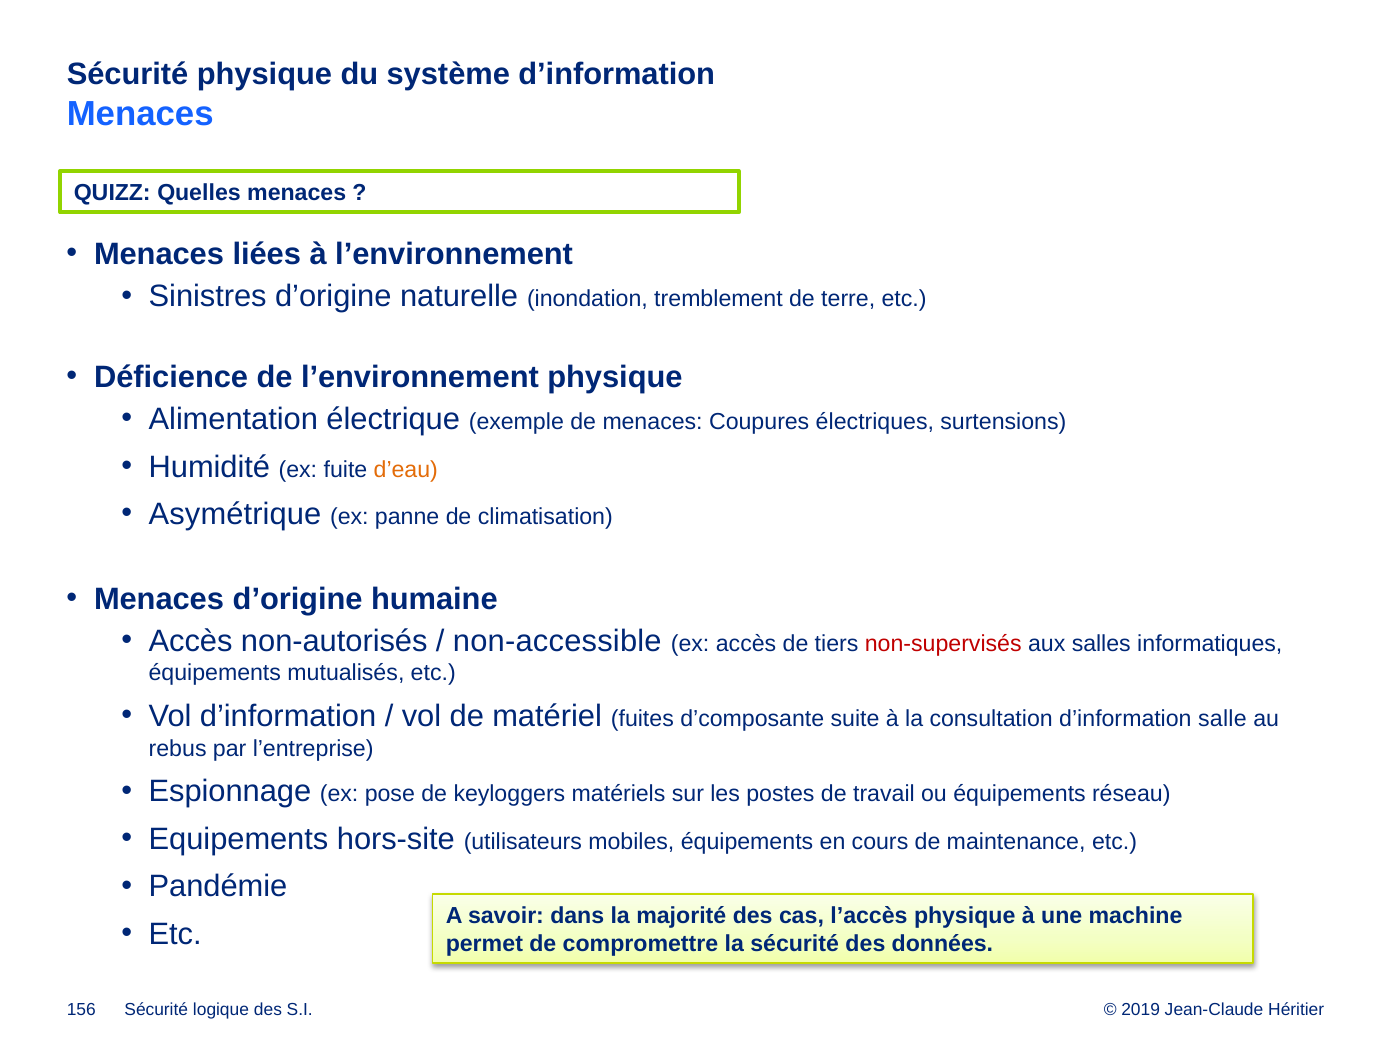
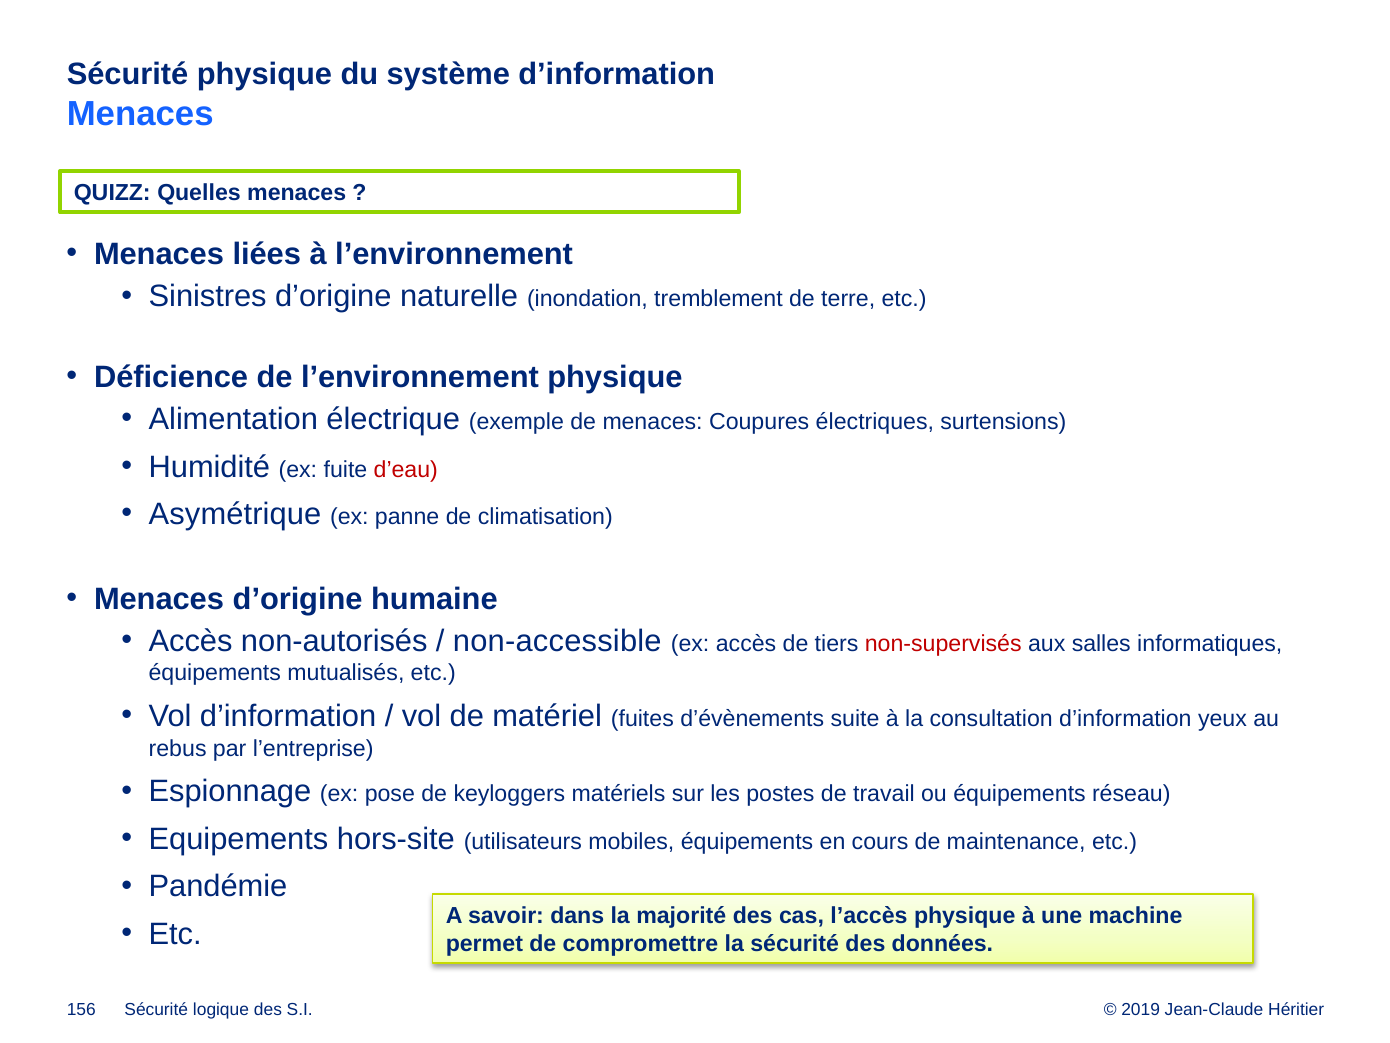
d’eau colour: orange -> red (406, 469)
d’composante: d’composante -> d’évènements (752, 719)
salle: salle -> yeux (1223, 719)
